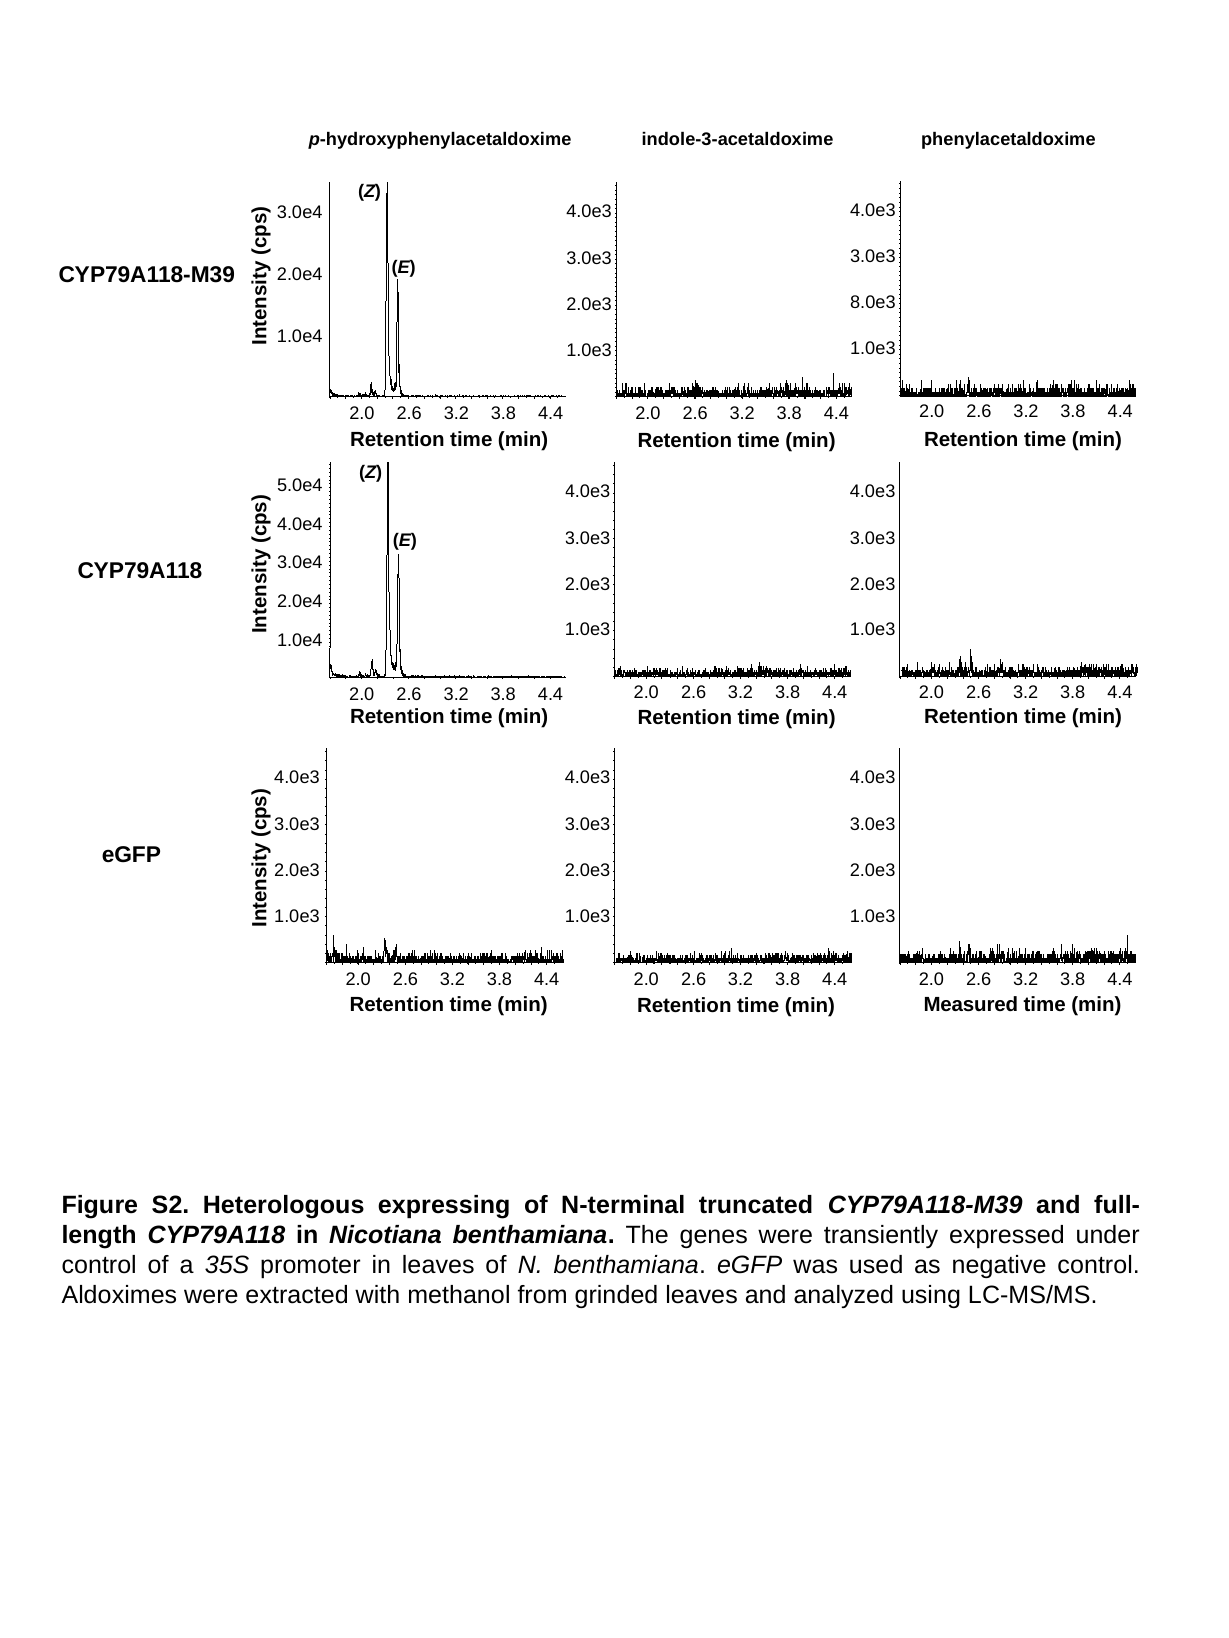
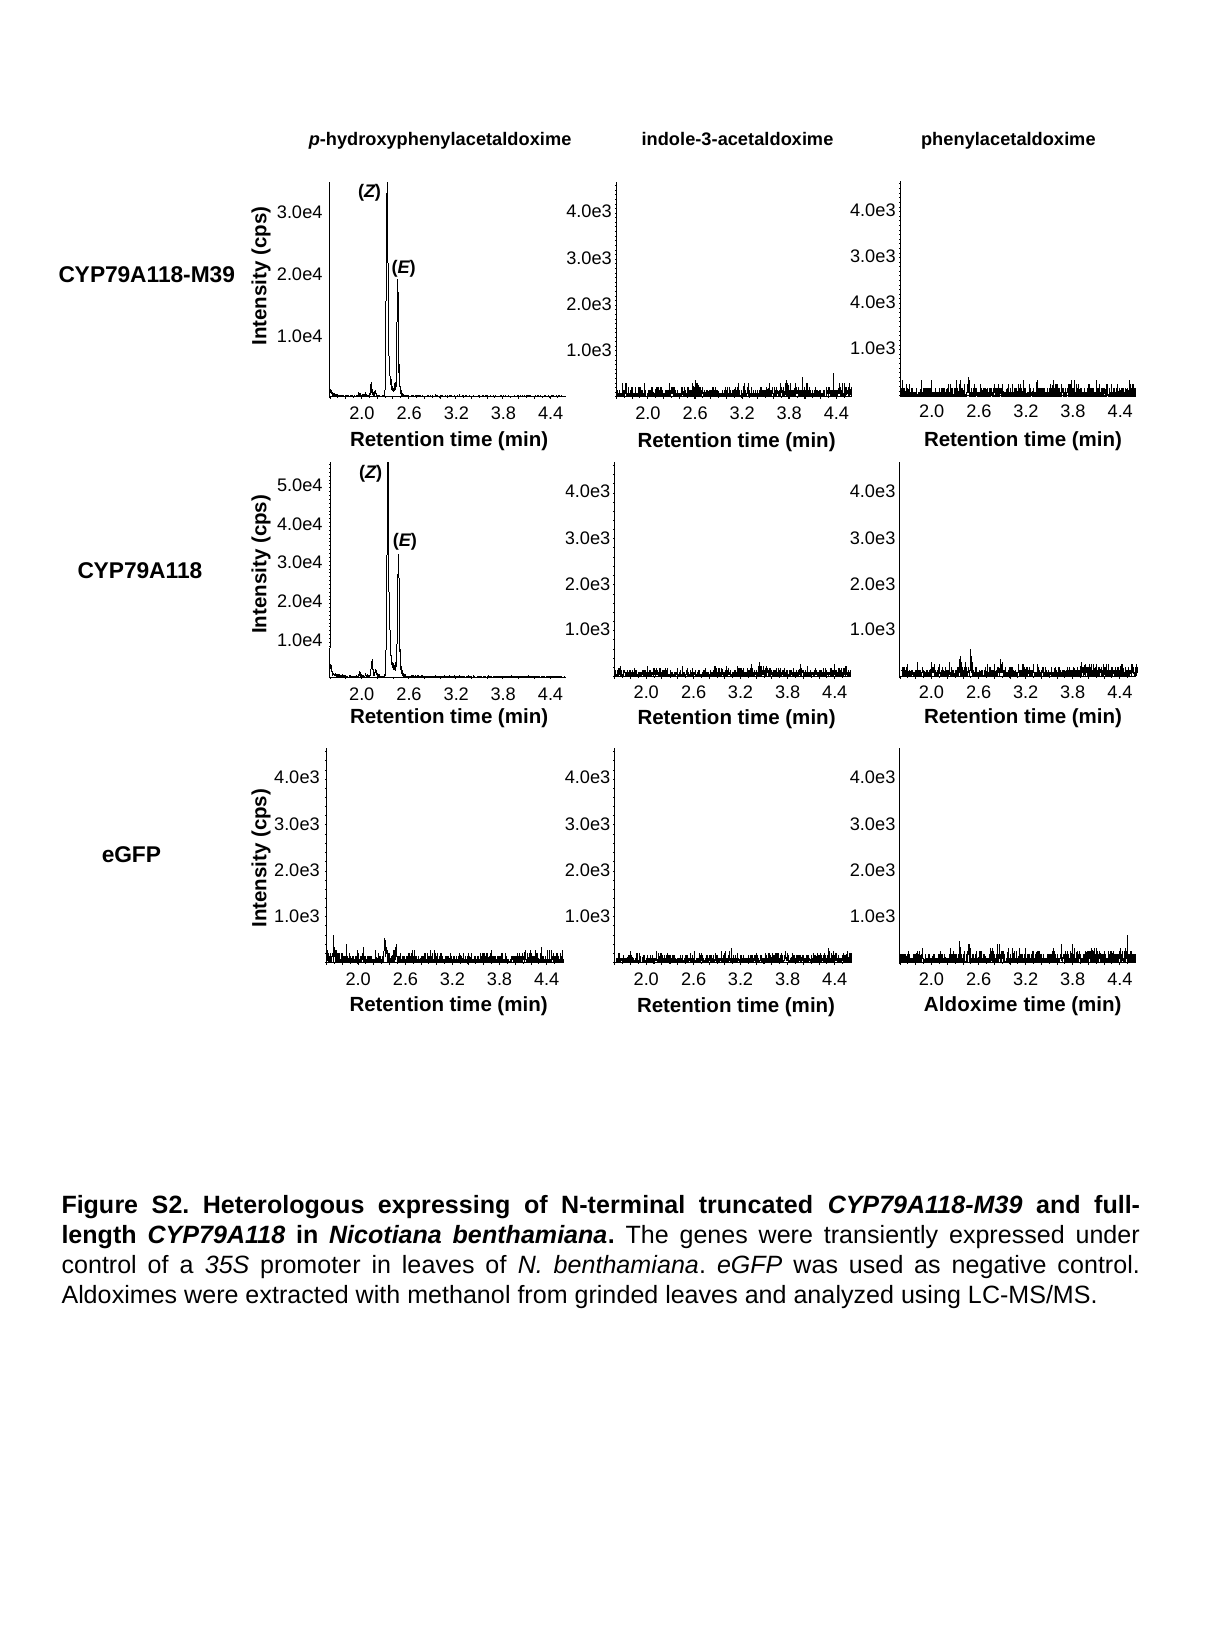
8.0e3: 8.0e3 -> 4.0e3 (873, 303)
Measured: Measured -> Aldoxime (971, 1005)
